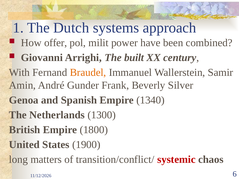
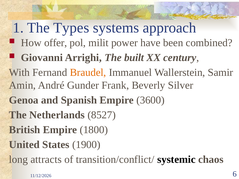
Dutch: Dutch -> Types (71, 28)
1340: 1340 -> 3600 (150, 100)
1300: 1300 -> 8527 (102, 115)
matters: matters -> attracts (46, 160)
systemic colour: red -> black (176, 160)
